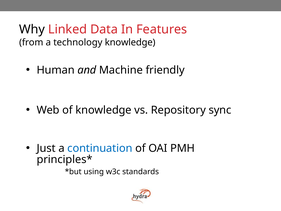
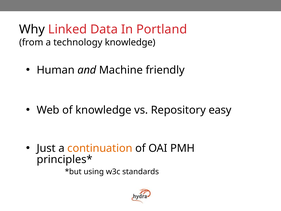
Features: Features -> Portland (162, 29)
sync: sync -> easy (220, 110)
continuation colour: blue -> orange (100, 148)
